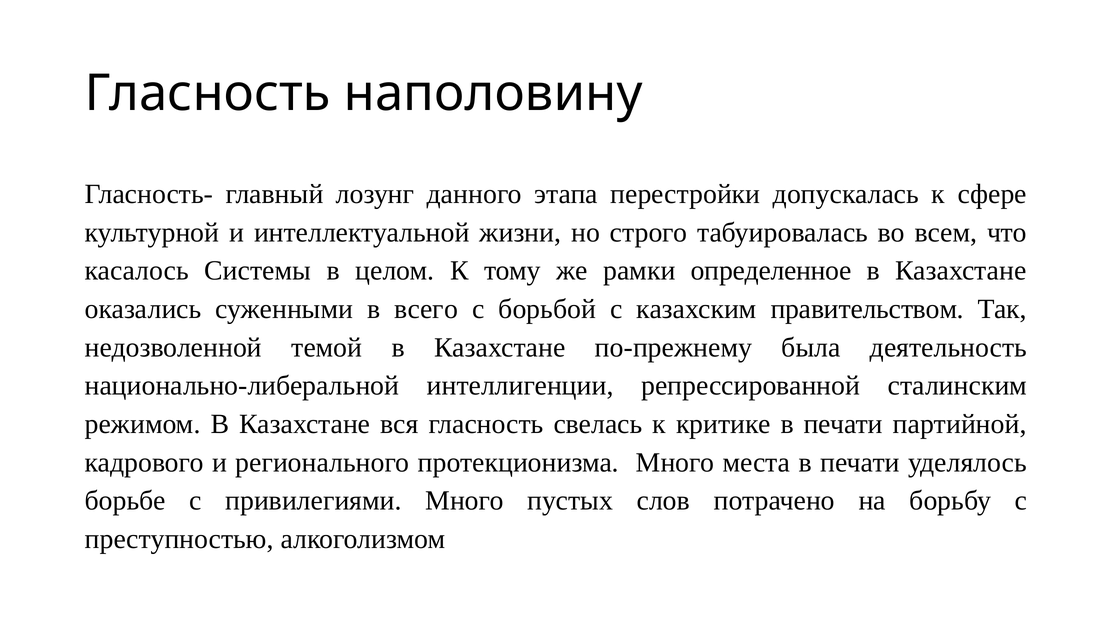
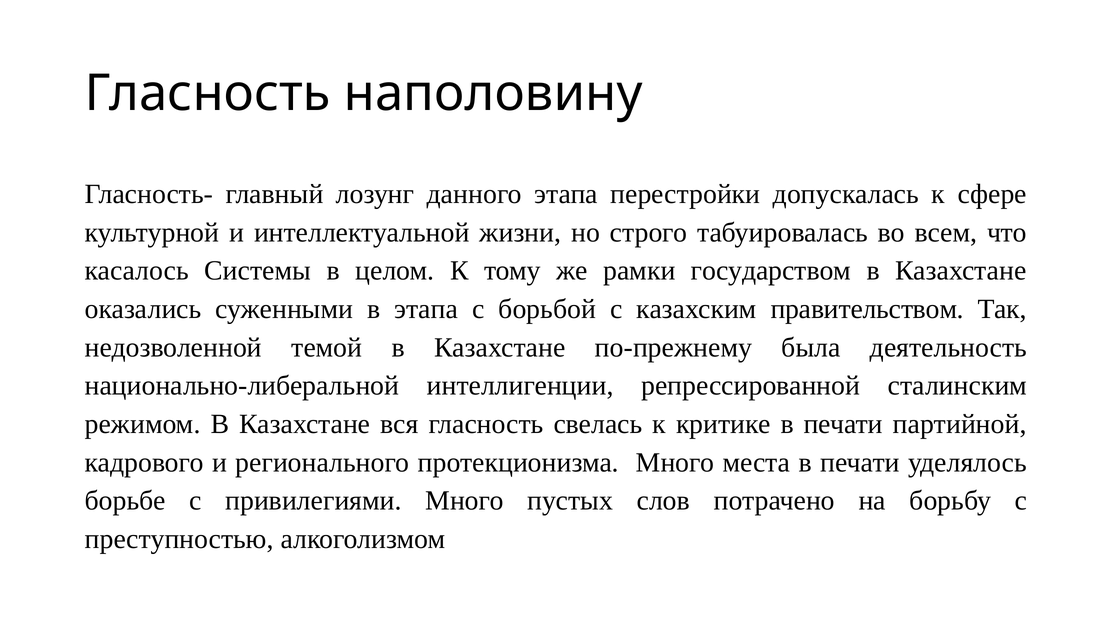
определенное: определенное -> госудaрством (771, 271)
всего: всего -> этaпa (426, 309)
